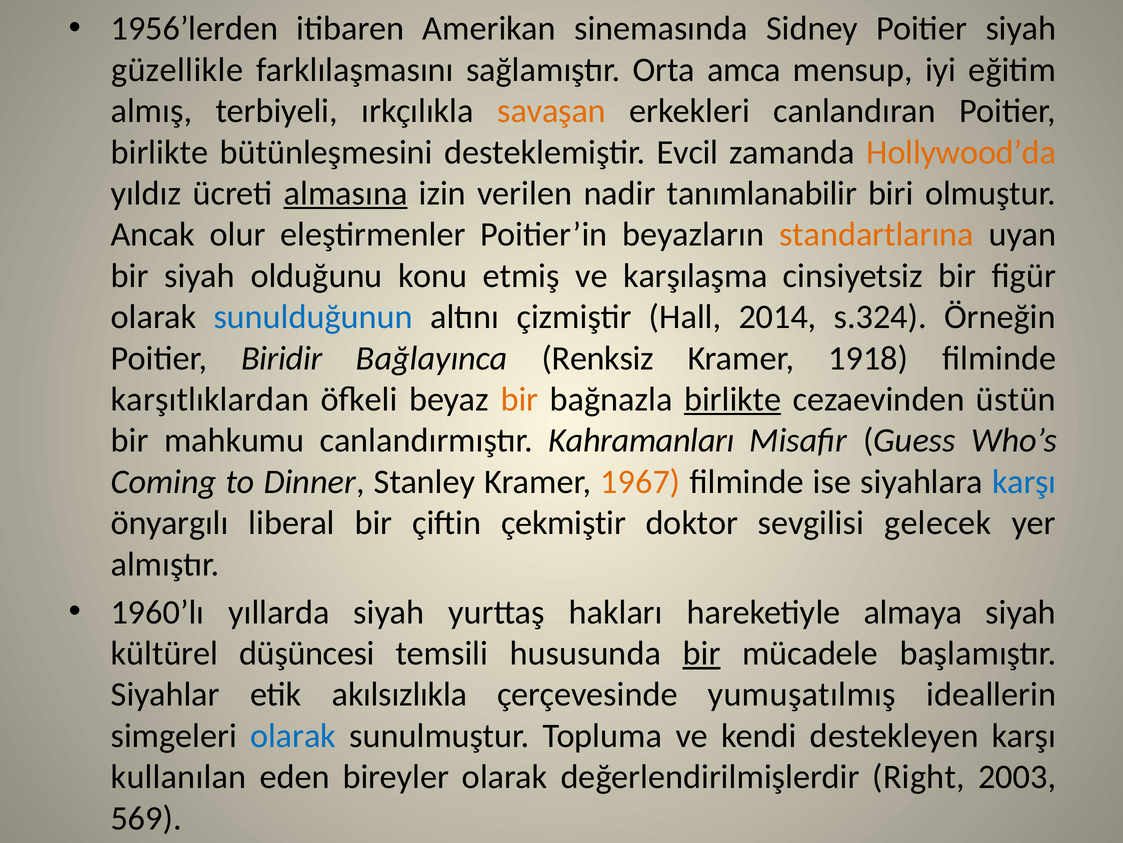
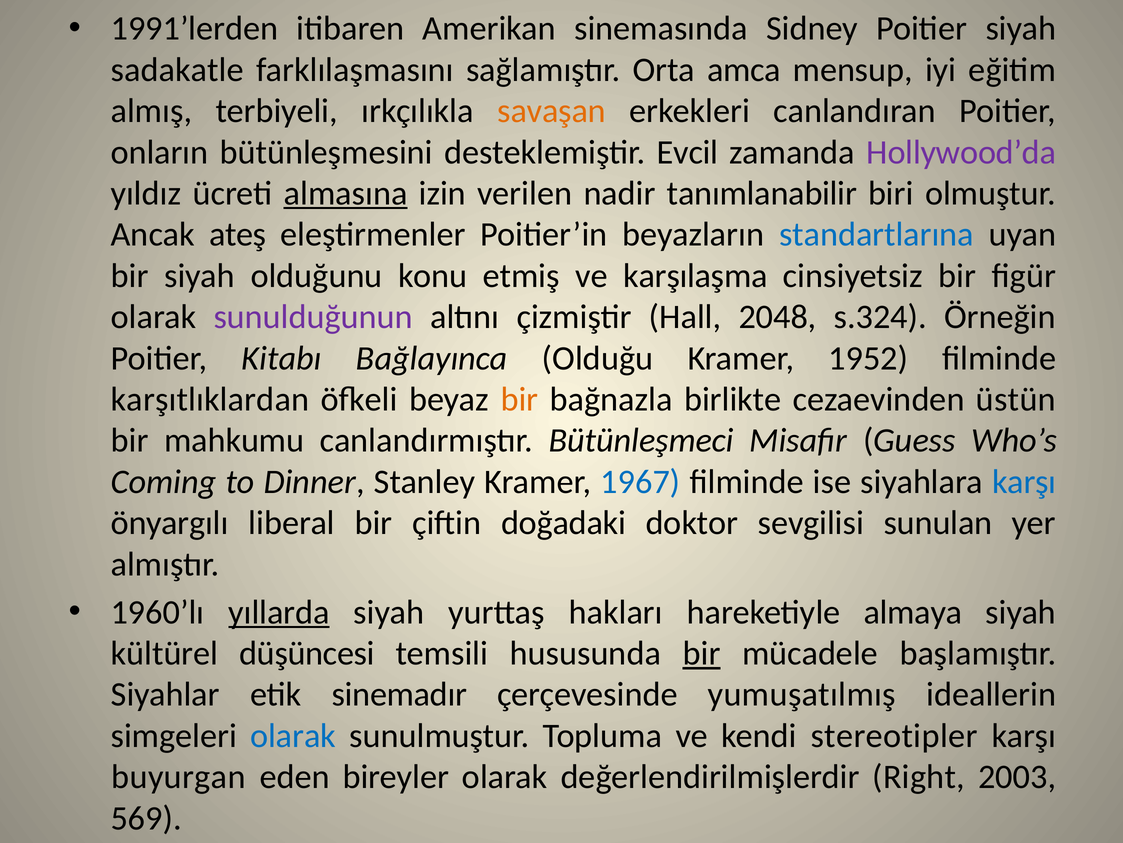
1956’lerden: 1956’lerden -> 1991’lerden (194, 29)
güzellikle: güzellikle -> sadakatle (177, 70)
birlikte: birlikte -> onların (159, 152)
Hollywood’da colour: orange -> purple (961, 152)
olur: olur -> ateş (238, 234)
standartlarına colour: orange -> blue (876, 234)
sunulduğunun colour: blue -> purple (313, 317)
2014: 2014 -> 2048 (778, 317)
Biridir: Biridir -> Kitabı (282, 358)
Renksiz: Renksiz -> Olduğu (598, 358)
1918: 1918 -> 1952 (868, 358)
birlikte underline: present -> none (733, 399)
Kahramanları: Kahramanları -> Bütünleşmeci (641, 440)
1967 colour: orange -> blue (640, 481)
çekmiştir: çekmiştir -> doğadaki (564, 523)
gelecek: gelecek -> sunulan (938, 523)
yıllarda underline: none -> present (279, 612)
akılsızlıkla: akılsızlıkla -> sinemadır (399, 694)
destekleyen: destekleyen -> stereotipler (894, 735)
kullanılan: kullanılan -> buyurgan (179, 776)
